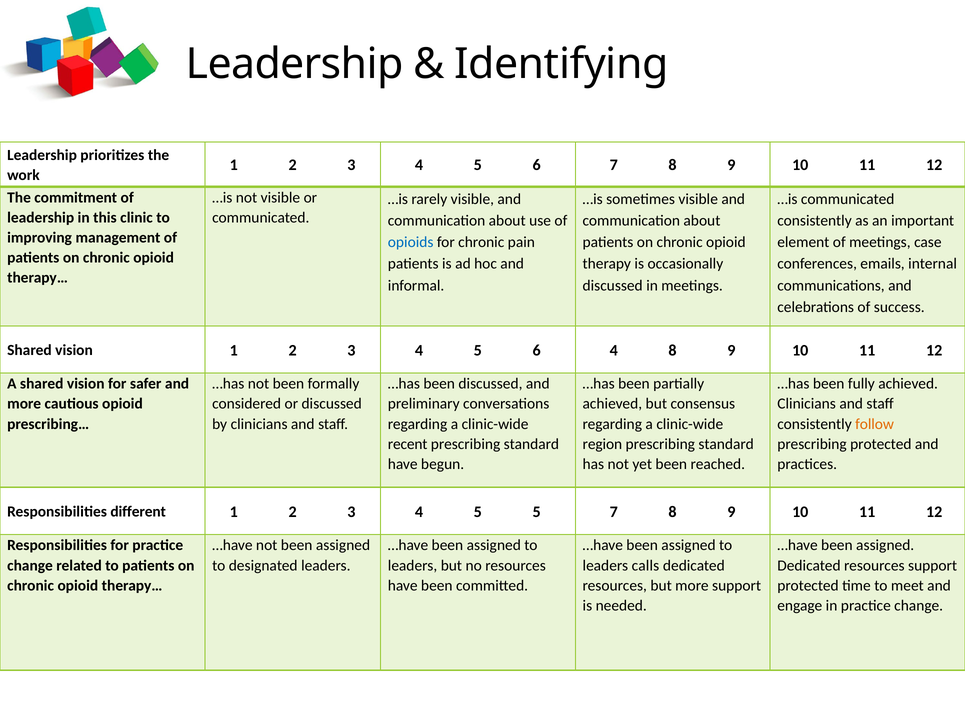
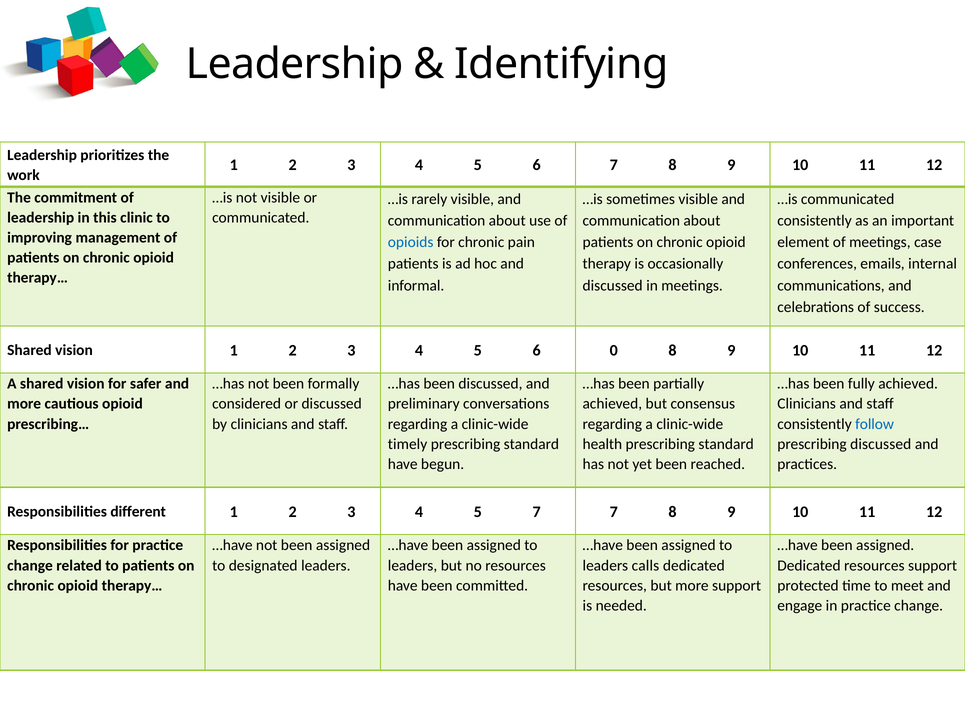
6 4: 4 -> 0 (614, 350)
follow colour: orange -> blue (875, 424)
recent: recent -> timely (408, 444)
region: region -> health (602, 444)
prescribing protected: protected -> discussed (881, 444)
5 5: 5 -> 7 (537, 512)
